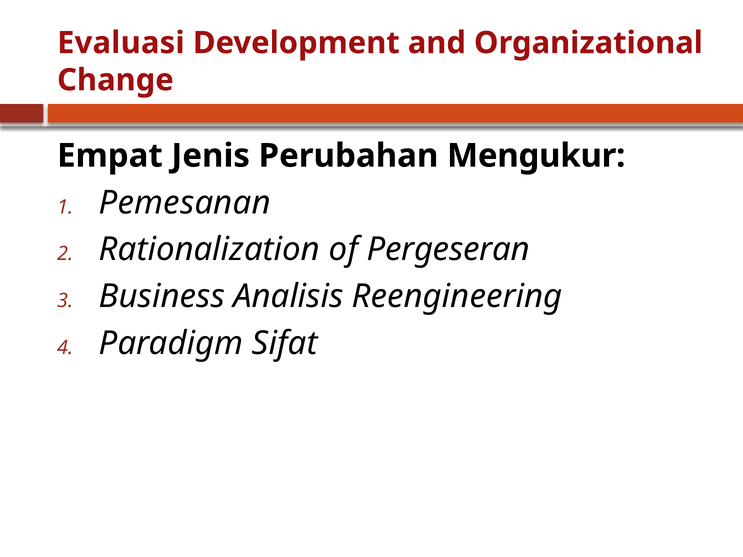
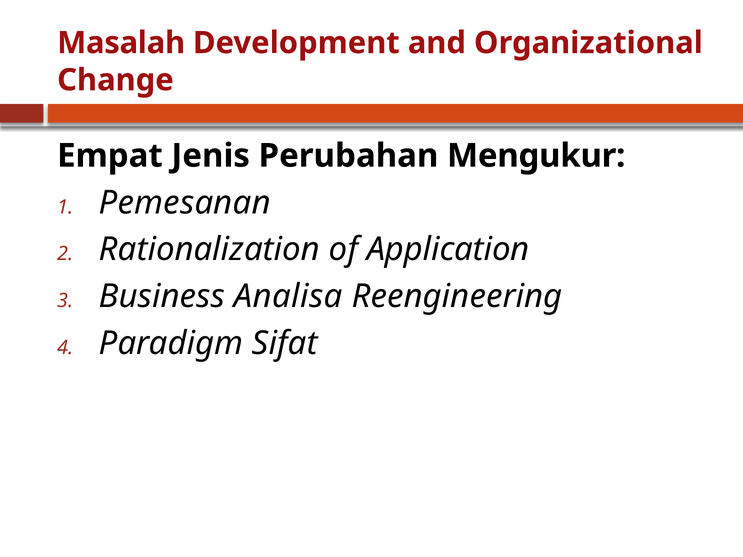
Evaluasi: Evaluasi -> Masalah (121, 43)
Pergeseran: Pergeseran -> Application (448, 250)
Analisis: Analisis -> Analisa (288, 297)
